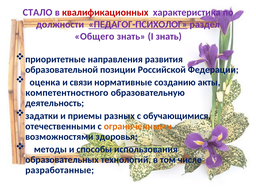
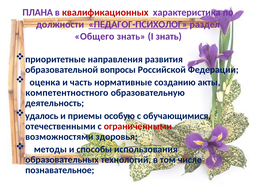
СТАЛО: СТАЛО -> ПЛАНА (38, 12)
позиции: позиции -> вопросы (118, 70)
связи: связи -> часть (81, 82)
задатки: задатки -> удалось (42, 116)
разных: разных -> особую (119, 116)
ограниченными colour: orange -> red (138, 126)
образовательных underline: none -> present (62, 160)
разработанные: разработанные -> познавательное (60, 170)
